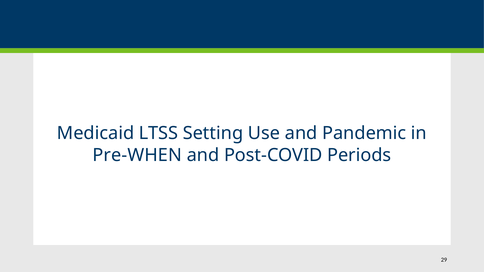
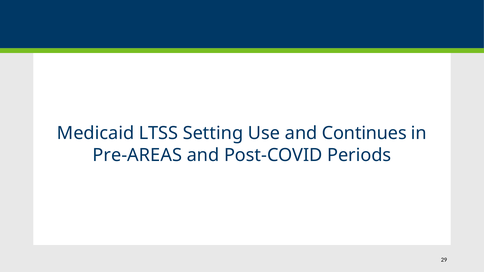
Pandemic: Pandemic -> Continues (364, 133)
Pre-WHEN: Pre-WHEN -> Pre-AREAS (137, 155)
